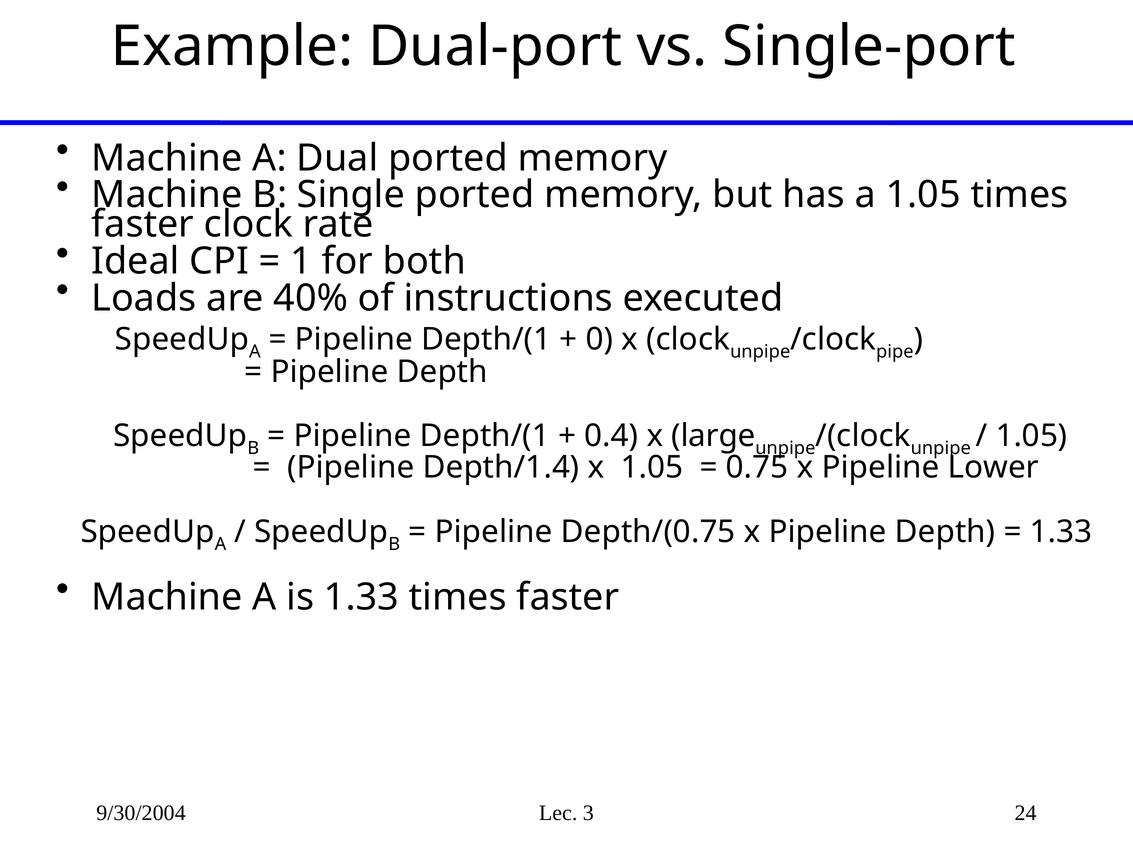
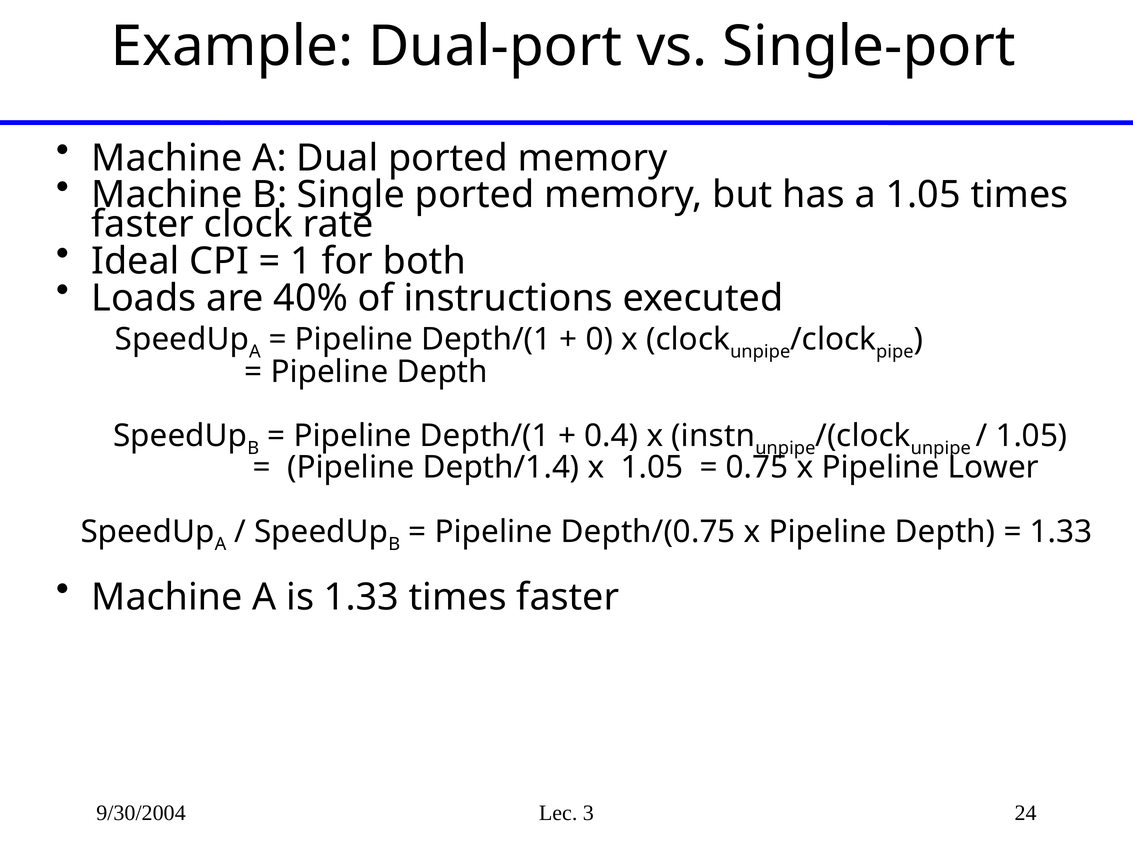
large: large -> instn (713, 436)
